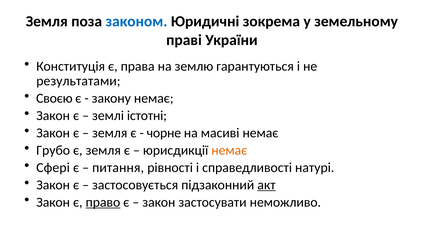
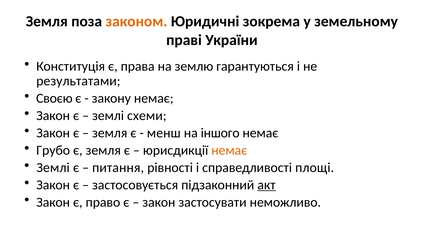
законом colour: blue -> orange (136, 21)
істотні: істотні -> схеми (147, 116)
чорне: чорне -> менш (164, 133)
масиві: масиві -> іншого (220, 133)
Сфері: Сфері -> Землі (53, 168)
натурі: натурі -> площі (315, 168)
право underline: present -> none (103, 203)
